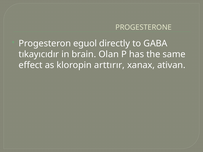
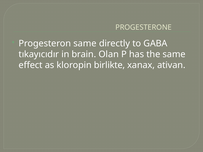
Progesteron eguol: eguol -> same (85, 44)
arttırır: arttırır -> birlikte (109, 65)
